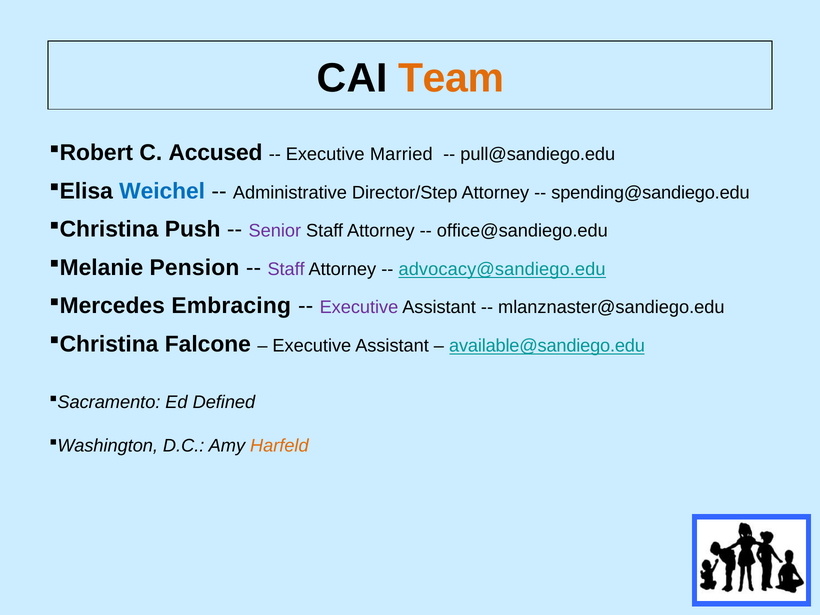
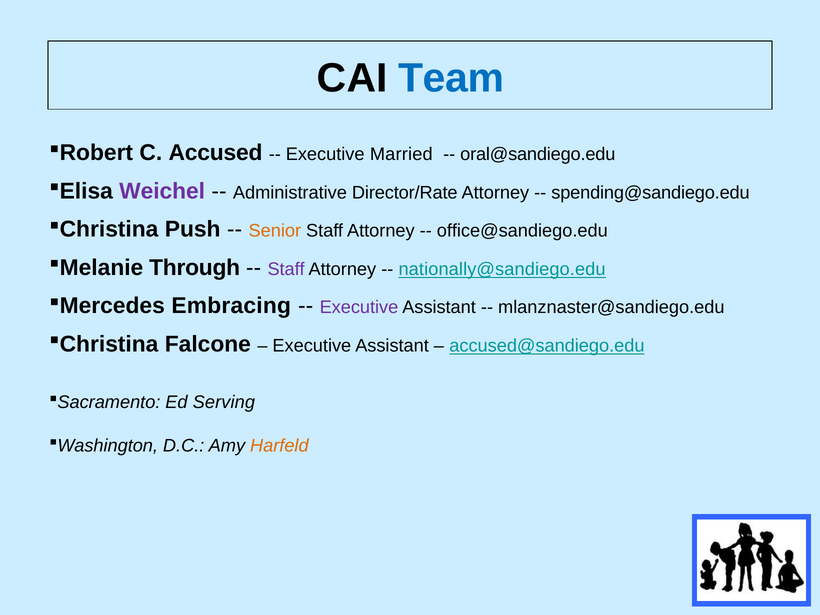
Team colour: orange -> blue (451, 78)
pull@sandiego.edu: pull@sandiego.edu -> oral@sandiego.edu (538, 154)
Weichel colour: blue -> purple (162, 191)
Director/Step: Director/Step -> Director/Rate (405, 193)
Senior colour: purple -> orange (275, 231)
Pension: Pension -> Through (195, 268)
advocacy@sandiego.edu: advocacy@sandiego.edu -> nationally@sandiego.edu (502, 269)
available@sandiego.edu: available@sandiego.edu -> accused@sandiego.edu (547, 346)
Defined: Defined -> Serving (224, 402)
